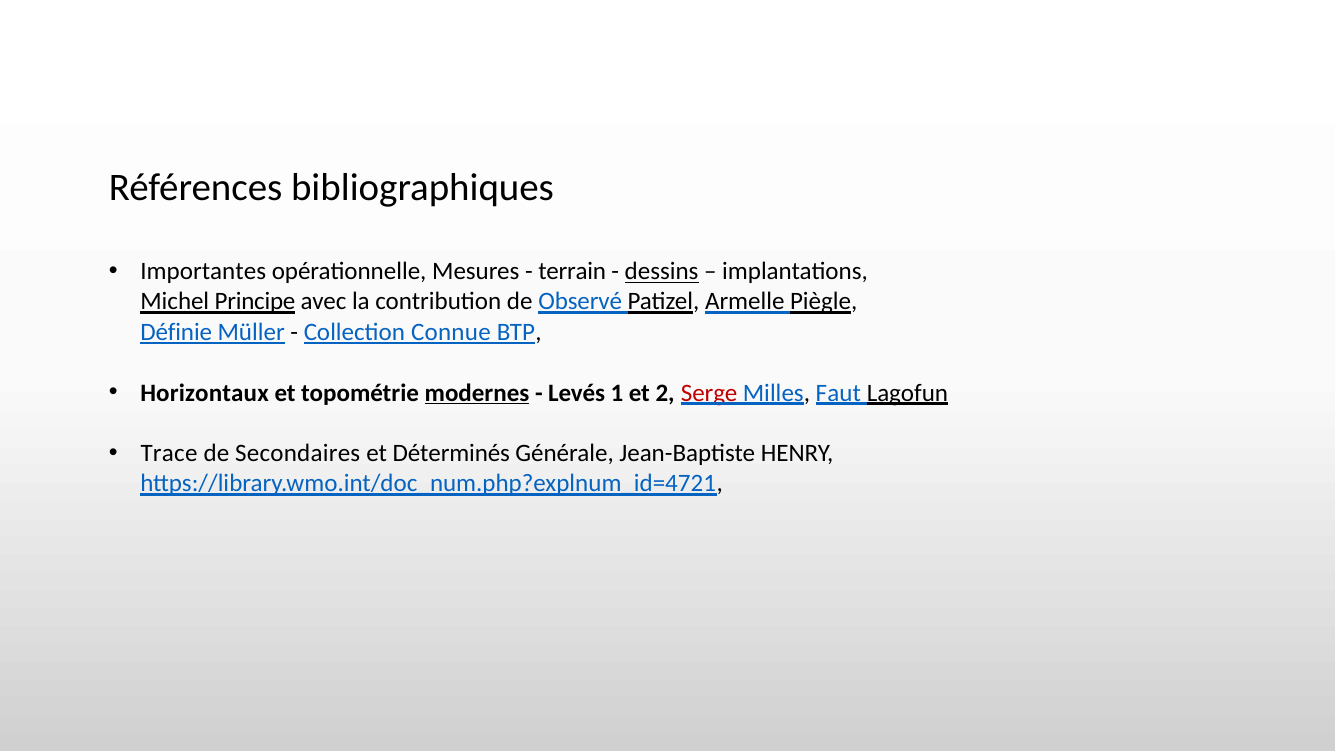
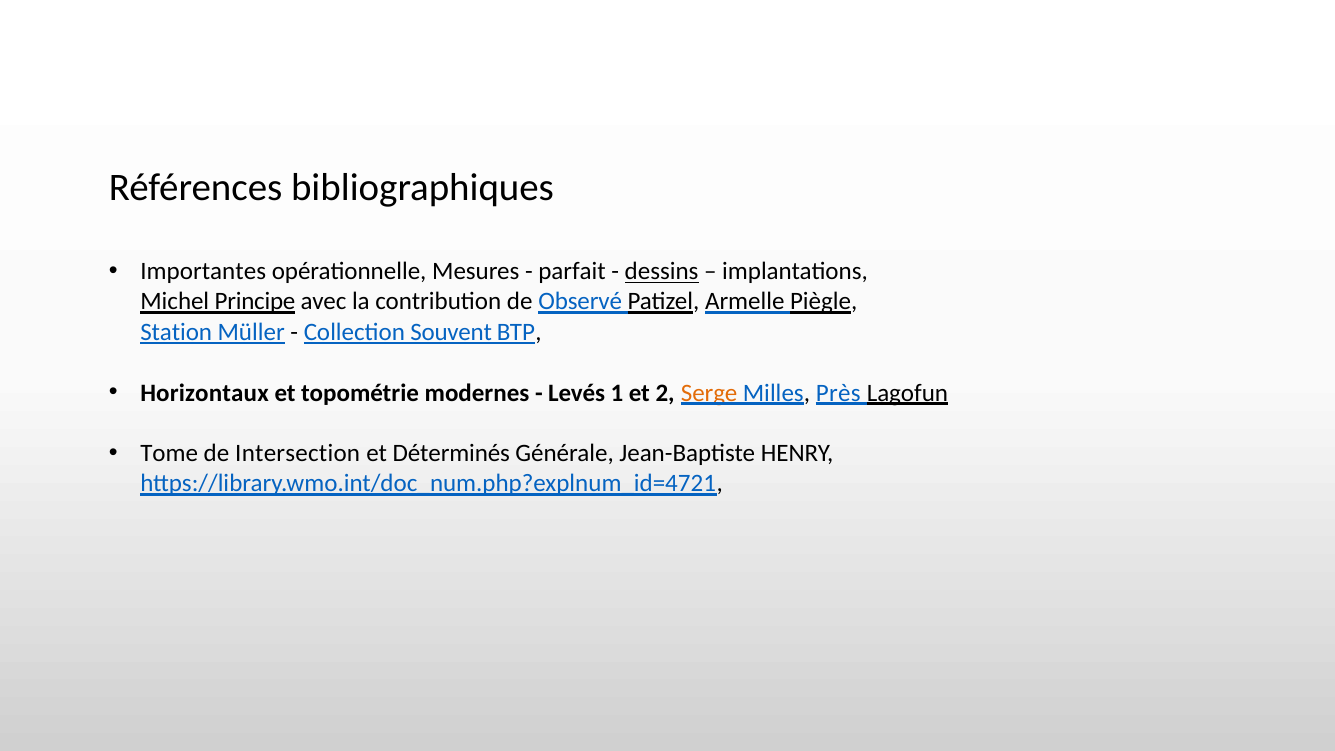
terrain: terrain -> parfait (572, 272)
Définie: Définie -> Station (176, 332)
Connue: Connue -> Souvent (451, 332)
modernes underline: present -> none (477, 393)
Serge colour: red -> orange (709, 393)
Faut: Faut -> Près (838, 393)
Trace: Trace -> Tome (169, 453)
Secondaires: Secondaires -> Intersection (298, 453)
